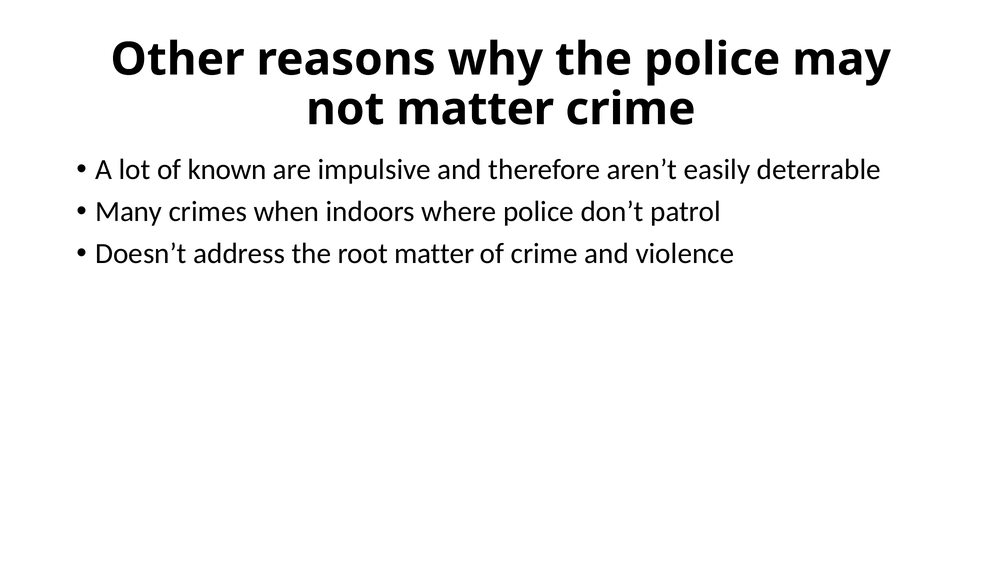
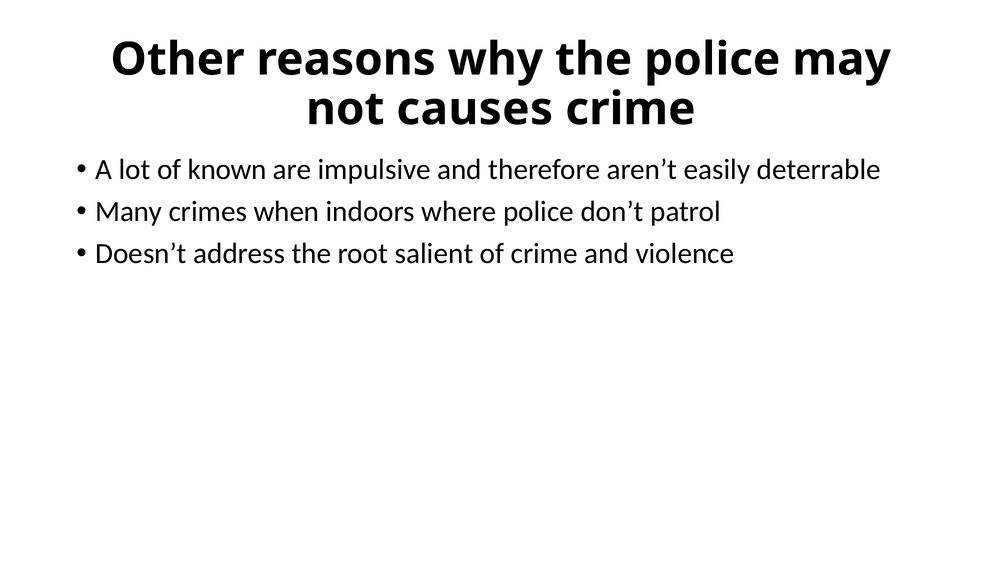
not matter: matter -> causes (475, 109)
root matter: matter -> salient (434, 253)
